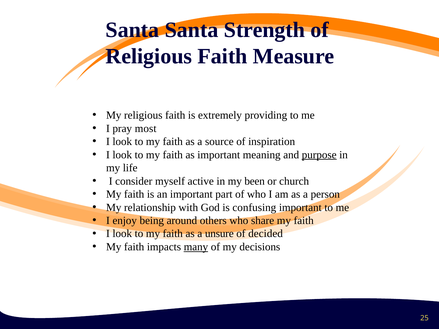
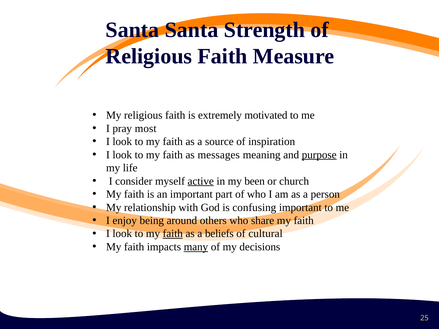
providing: providing -> motivated (266, 115)
as important: important -> messages (219, 155)
active underline: none -> present (201, 181)
faith underline: none -> present (173, 234)
unsure: unsure -> beliefs (219, 234)
decided: decided -> cultural (266, 234)
